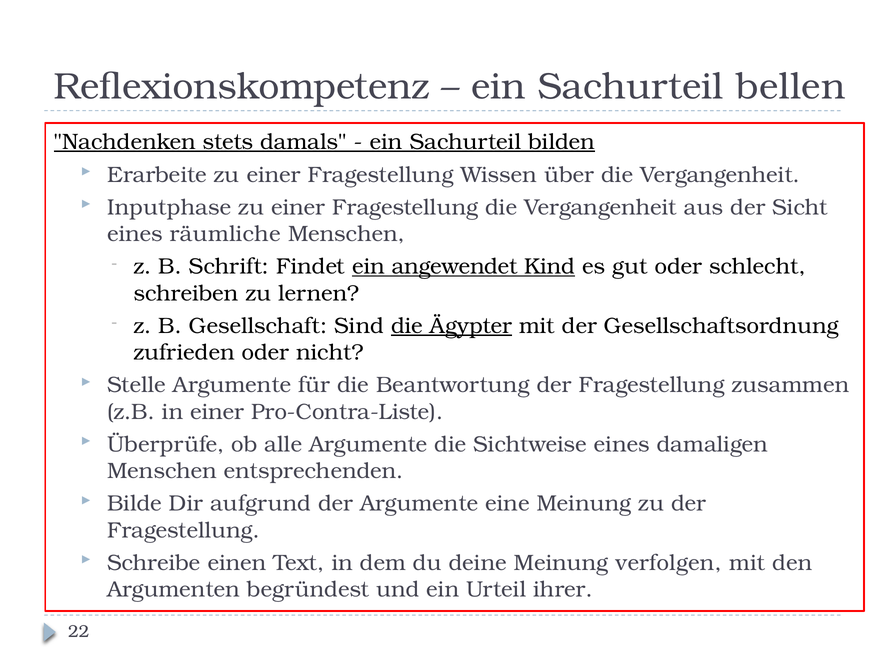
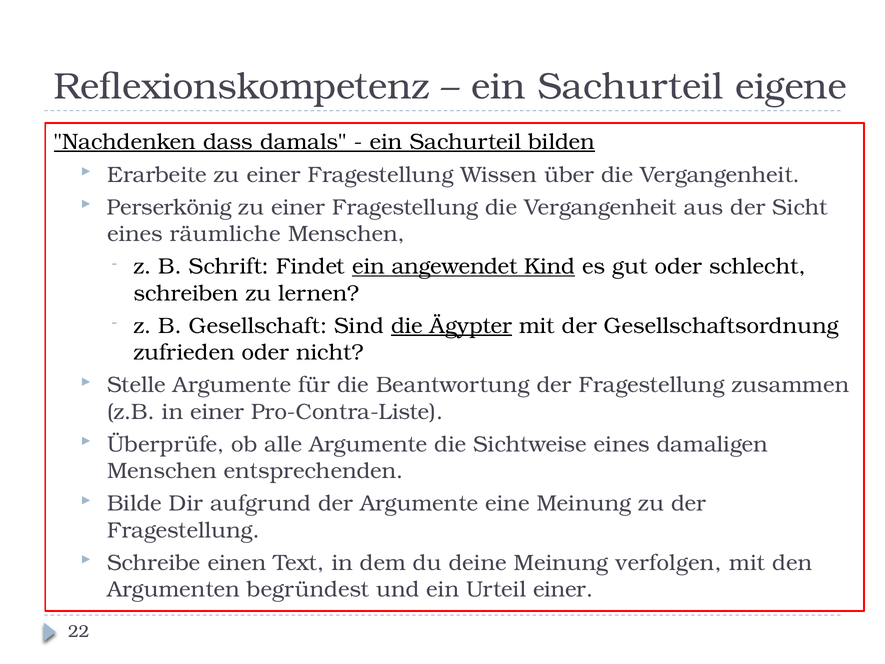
bellen: bellen -> eigene (791, 87)
stets: stets -> dass (228, 142)
Inputphase: Inputphase -> Perserkönig (169, 207)
Urteil ihrer: ihrer -> einer (563, 589)
